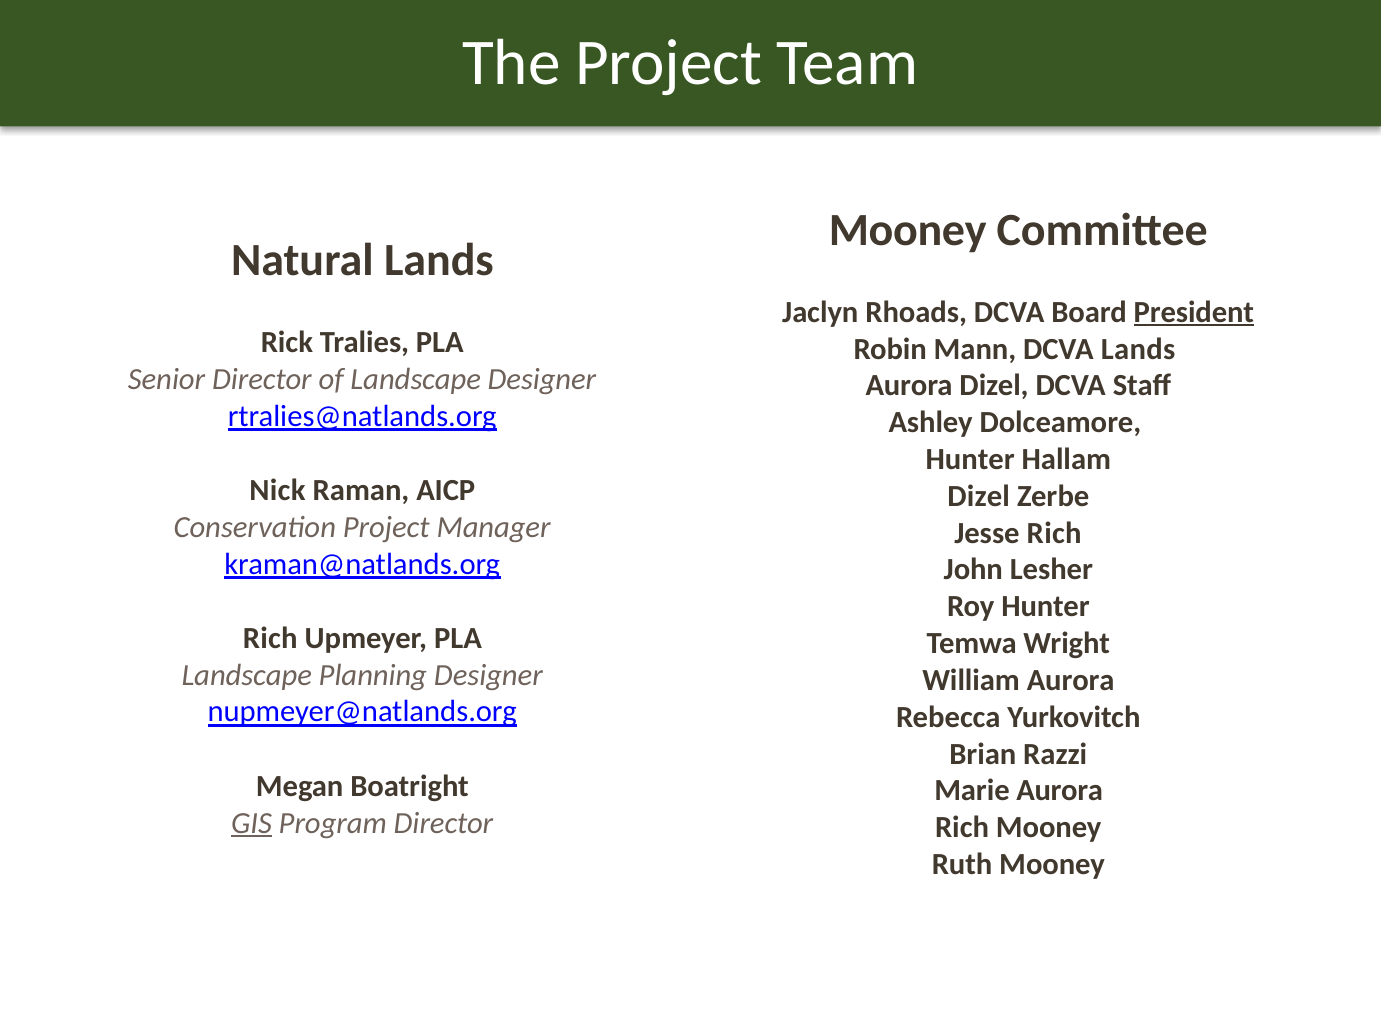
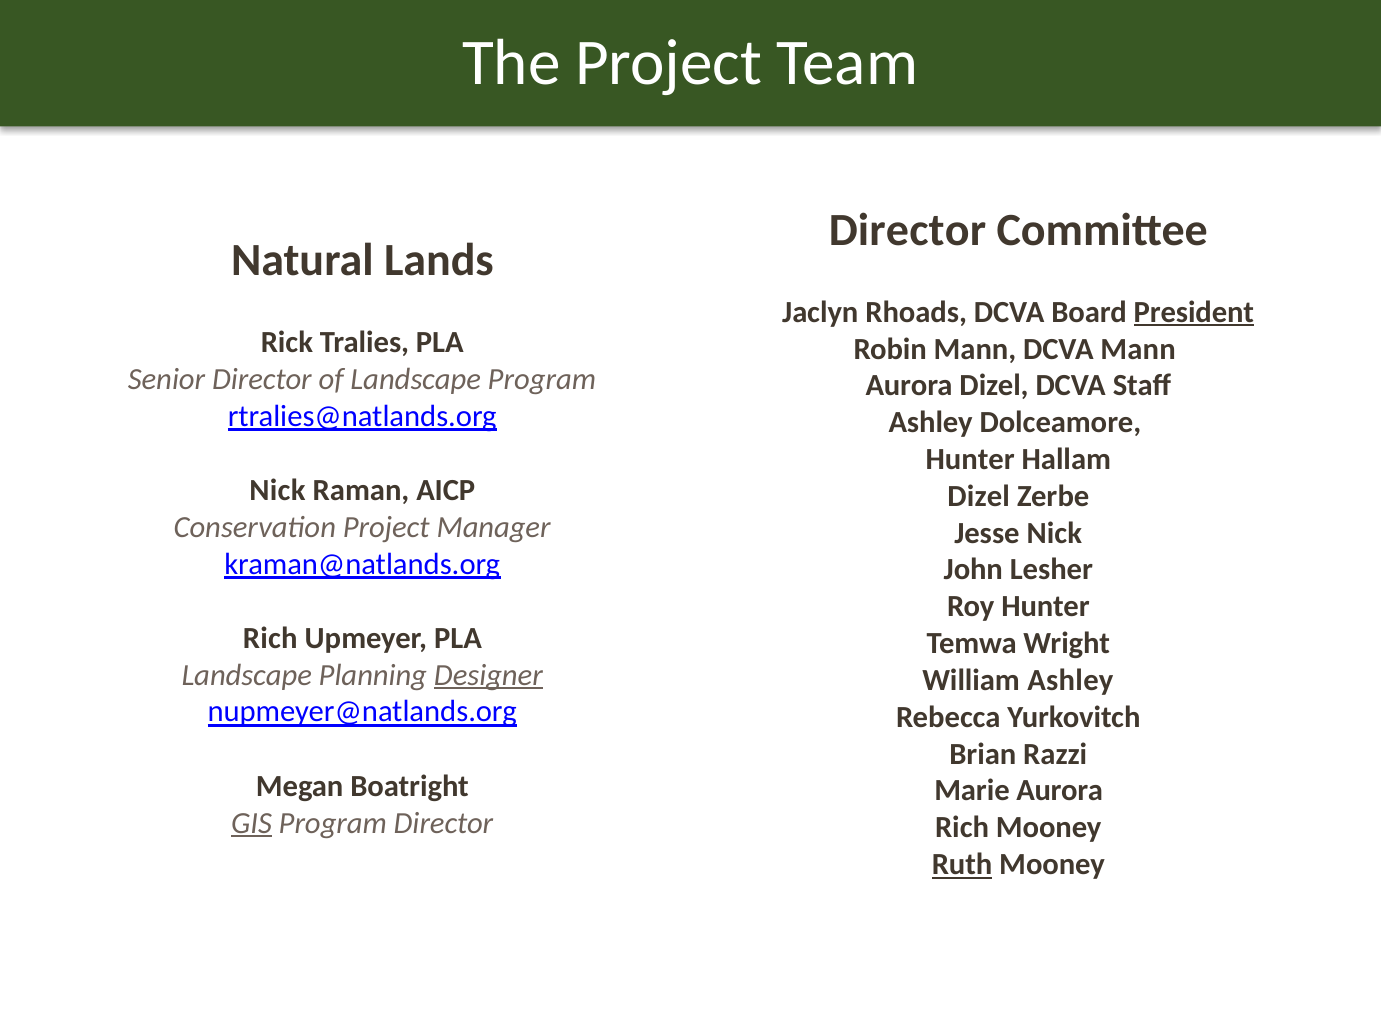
Mooney: Mooney -> Director (907, 230)
DCVA Lands: Lands -> Mann (1138, 349)
Landscape Designer: Designer -> Program (542, 379)
Jesse Rich: Rich -> Nick (1054, 533)
Designer underline: none -> present (488, 675)
William Aurora: Aurora -> Ashley (1070, 680)
Ruth underline: none -> present (962, 864)
